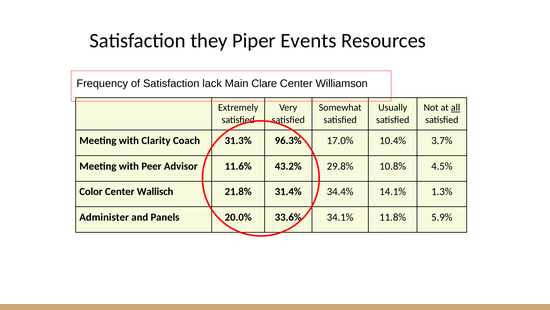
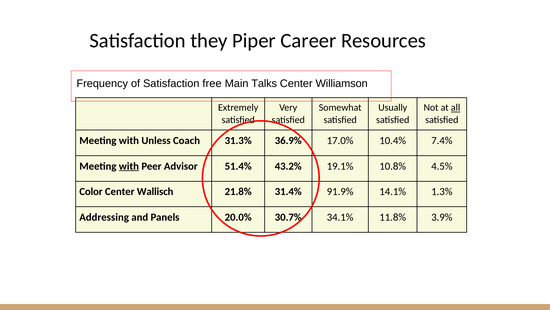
Events: Events -> Career (308, 41)
lack: lack -> free (212, 83)
Clare: Clare -> Talks (264, 83)
Clarity: Clarity -> Unless (156, 140)
96.3%: 96.3% -> 36.9% (288, 140)
3.7%: 3.7% -> 7.4% (442, 140)
with underline: none -> present (129, 166)
11.6%: 11.6% -> 51.4% (238, 166)
29.8%: 29.8% -> 19.1% (340, 166)
34.4%: 34.4% -> 91.9% (340, 191)
Administer: Administer -> Addressing (104, 217)
33.6%: 33.6% -> 30.7% (288, 217)
5.9%: 5.9% -> 3.9% (442, 217)
